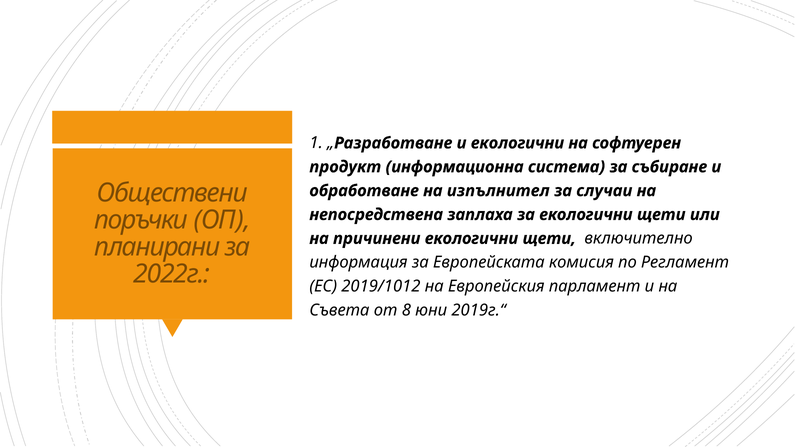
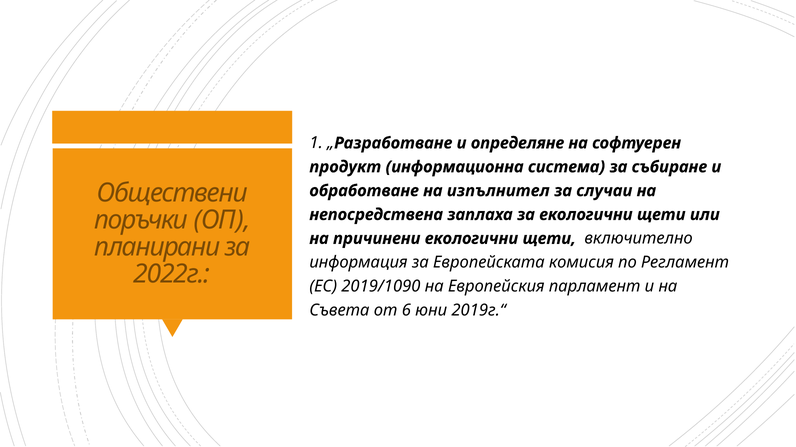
и екологични: екологични -> определяне (518, 143)
2019/1012: 2019/1012 -> 2019/1090 (381, 287)
8: 8 -> 6 (406, 311)
